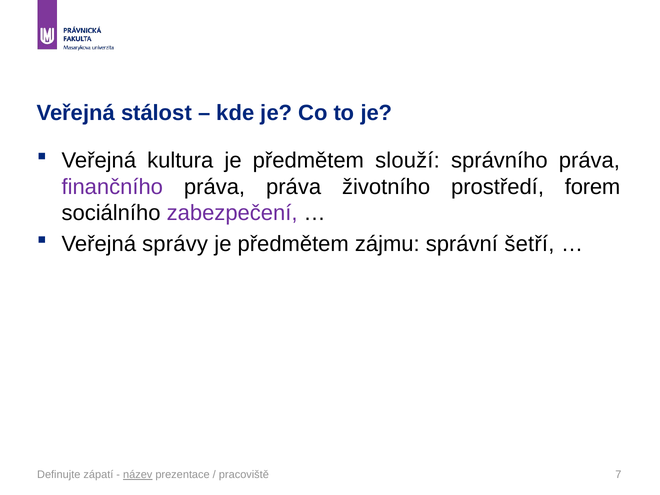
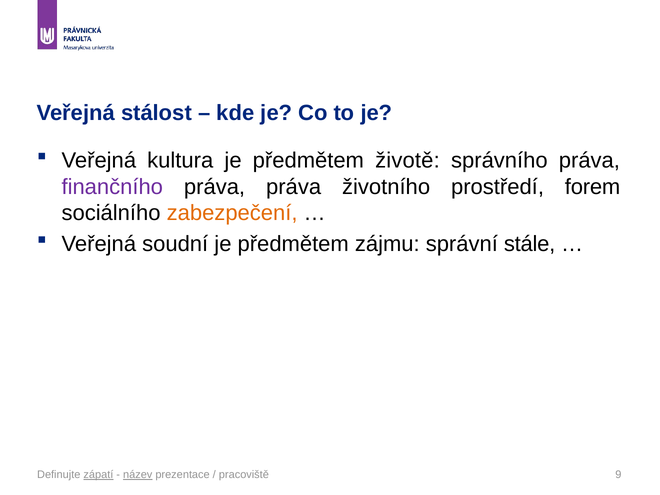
slouží: slouží -> životě (407, 160)
zabezpečení colour: purple -> orange (232, 213)
správy: správy -> soudní (175, 244)
šetří: šetří -> stále (530, 244)
zápatí underline: none -> present (98, 475)
7: 7 -> 9 (618, 475)
